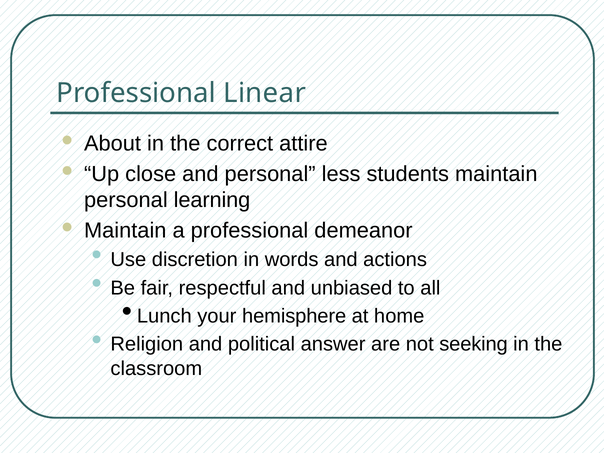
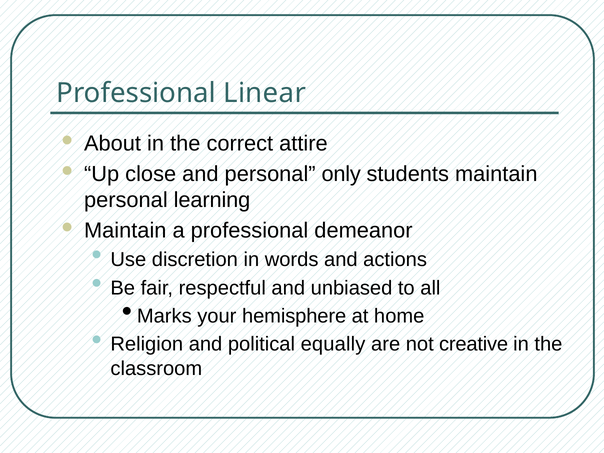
less: less -> only (341, 174)
Lunch: Lunch -> Marks (164, 316)
answer: answer -> equally (333, 344)
seeking: seeking -> creative (474, 344)
